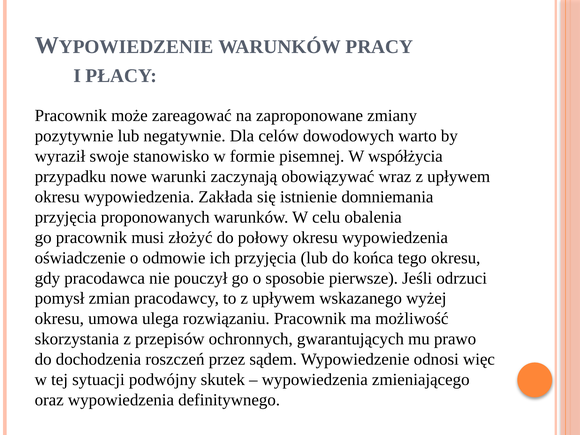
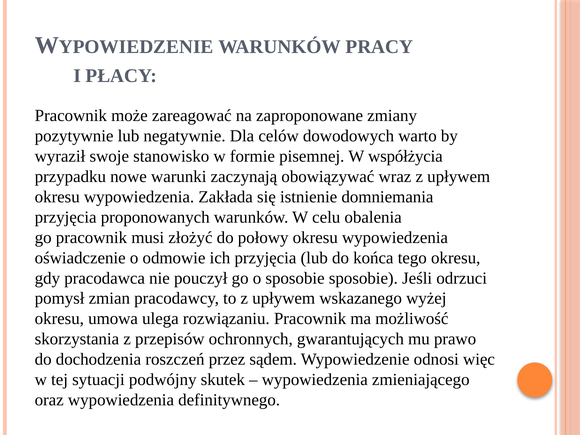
sposobie pierwsze: pierwsze -> sposobie (363, 278)
